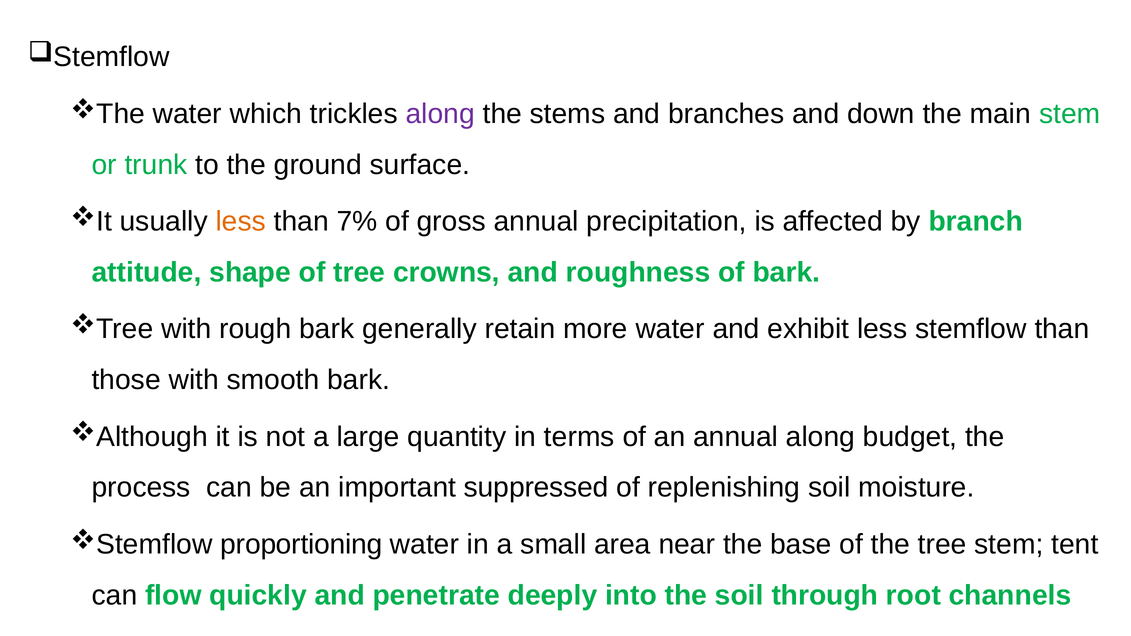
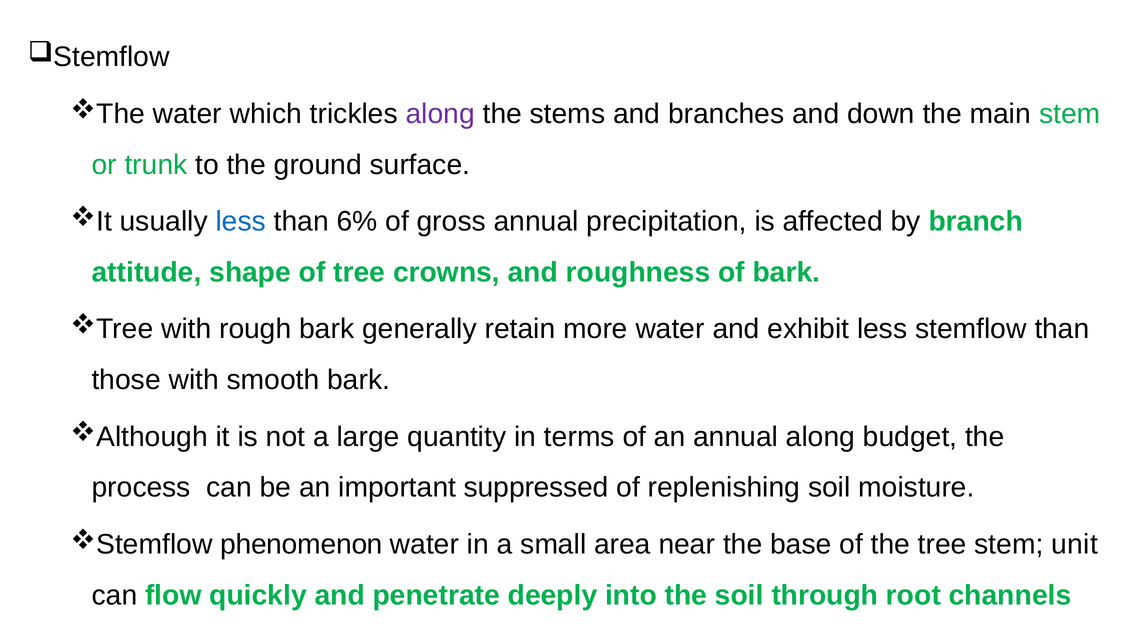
less colour: orange -> blue (241, 222)
7%: 7% -> 6% (357, 222)
proportioning: proportioning -> phenomenon (301, 545)
tent: tent -> unit (1075, 545)
